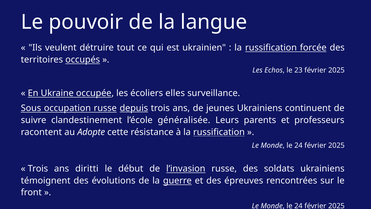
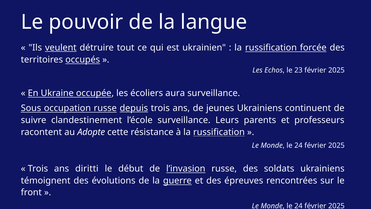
veulent underline: none -> present (61, 48)
elles: elles -> aura (175, 93)
l’école généralisée: généralisée -> surveillance (184, 120)
